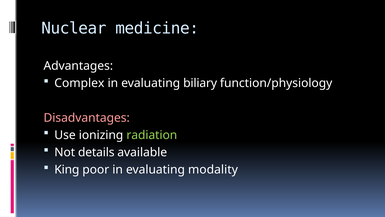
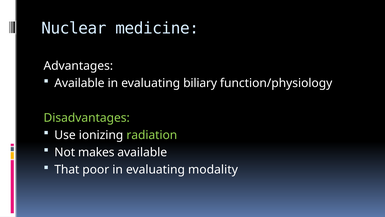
Complex: Complex -> Available (79, 83)
Disadvantages colour: pink -> light green (87, 118)
details: details -> makes (96, 152)
King: King -> That (67, 169)
